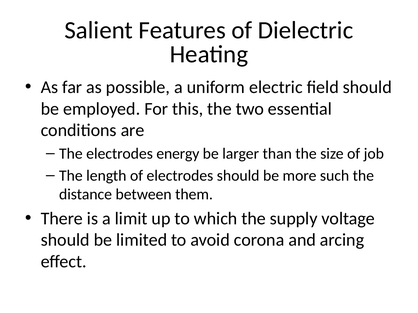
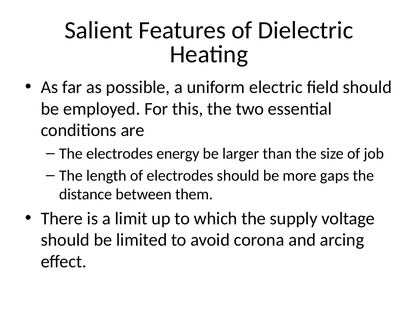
such: such -> gaps (335, 176)
